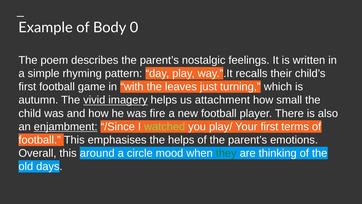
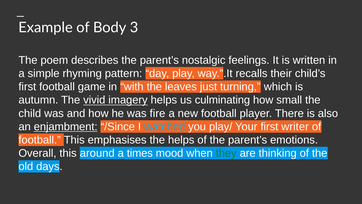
0: 0 -> 3 (134, 27)
attachment: attachment -> culminating (222, 100)
watched colour: light green -> light blue (165, 126)
terms: terms -> writer (295, 126)
circle: circle -> times (140, 153)
